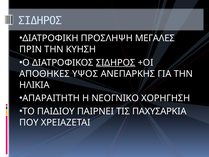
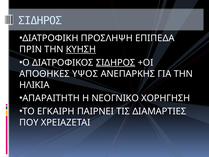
ΜΕΓΑΛΕΣ: ΜΕΓΑΛΕΣ -> ΕΠΙΠΕΔΑ (155, 38)
ΚΥΗΣΗ underline: none -> present (81, 49)
ΠΑΙΔΙΟΥ: ΠΑΙΔΙΟΥ -> ΕΓΚΑΙΡΗ (56, 111)
ΠΑΧΥΣΑΡΚΙΑ: ΠΑΧΥΣΑΡΚΙΑ -> ΔΙΑΜΑΡΤΙΕΣ (159, 111)
